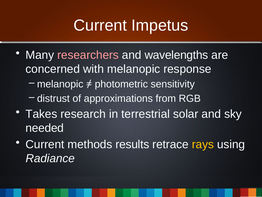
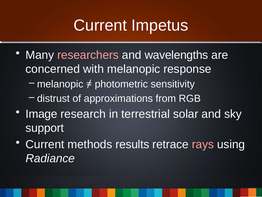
Takes: Takes -> Image (41, 114)
needed: needed -> support (45, 128)
rays colour: yellow -> pink (203, 144)
